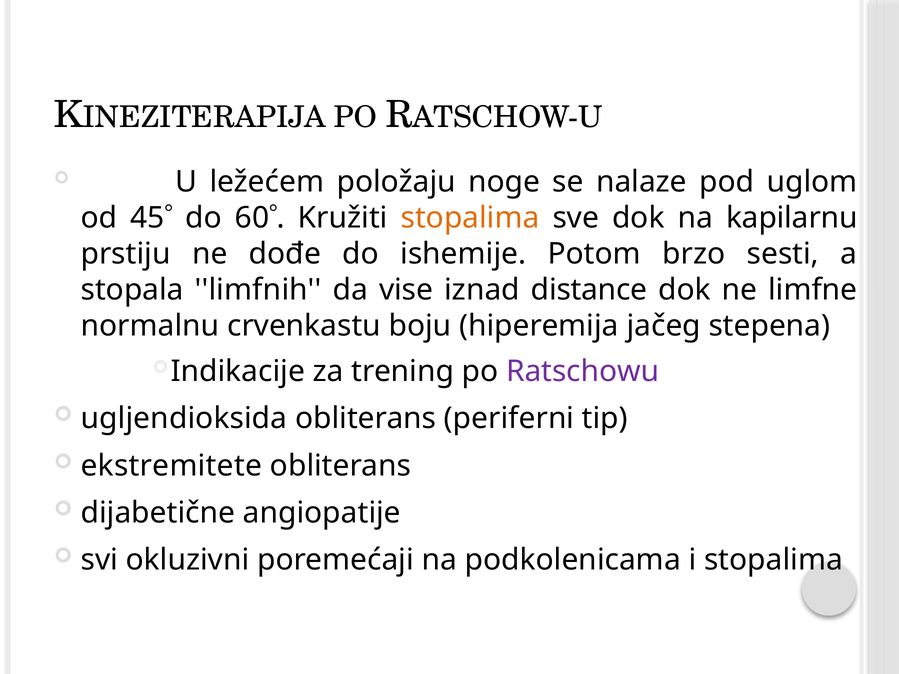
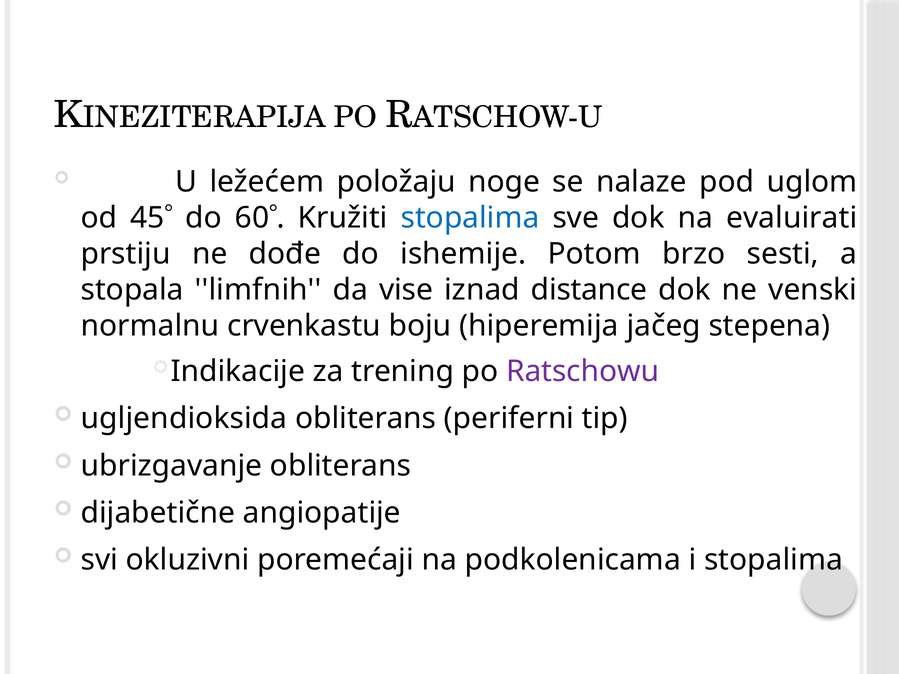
stopalima colour: orange -> blue (470, 218)
kapilarnu: kapilarnu -> evaluirati (792, 218)
limfne: limfne -> venski (813, 290)
ekstremitete: ekstremitete -> ubrizgavanje (172, 466)
